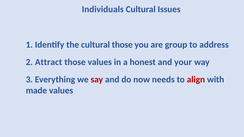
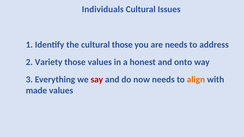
are group: group -> needs (176, 45)
Attract: Attract -> Variety (49, 62)
your: your -> onto (183, 62)
align colour: red -> orange (196, 80)
